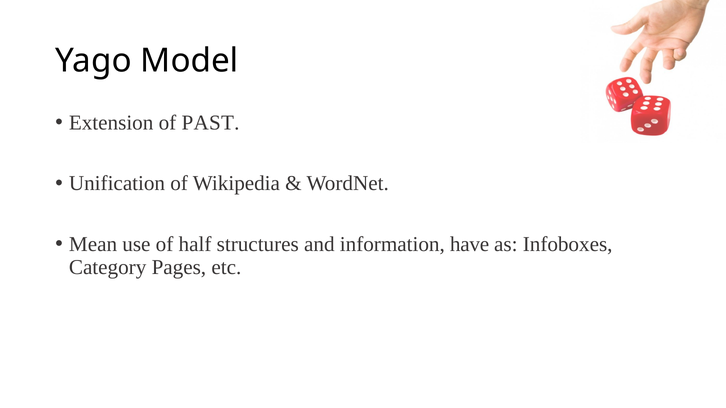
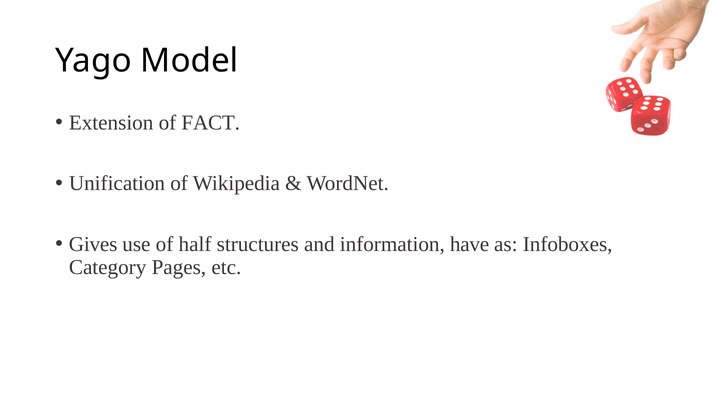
PAST: PAST -> FACT (211, 123)
Mean: Mean -> Gives (93, 245)
